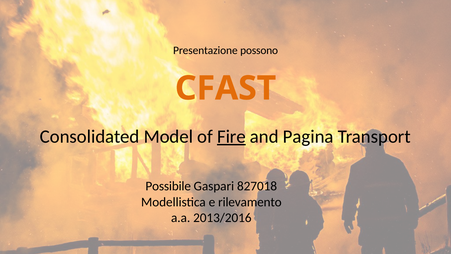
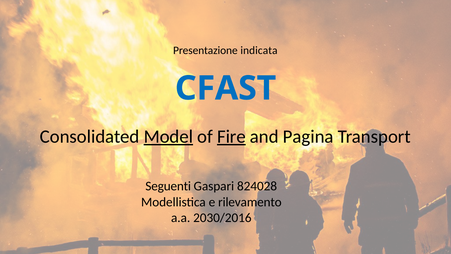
possono: possono -> indicata (259, 50)
CFAST colour: orange -> blue (226, 88)
Model underline: none -> present (168, 136)
Possibile: Possibile -> Seguenti (168, 186)
827018: 827018 -> 824028 (257, 186)
2013/2016: 2013/2016 -> 2030/2016 (222, 218)
